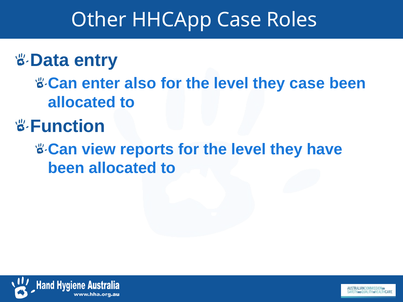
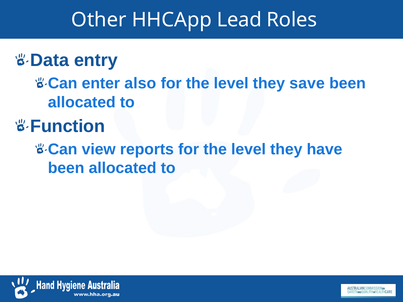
HHCApp Case: Case -> Lead (239, 20)
they case: case -> save (307, 84)
